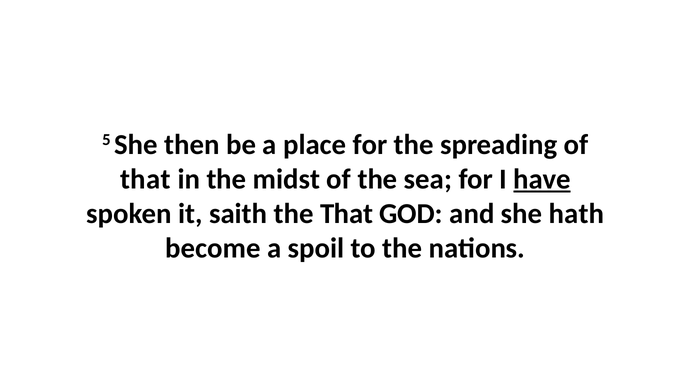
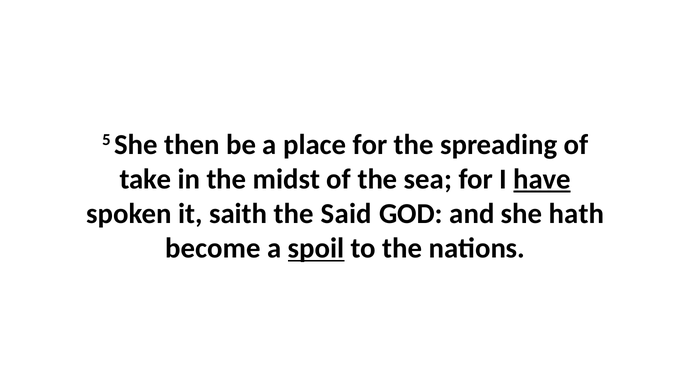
that: that -> take (146, 179)
the That: That -> Said (346, 214)
spoil underline: none -> present (316, 248)
